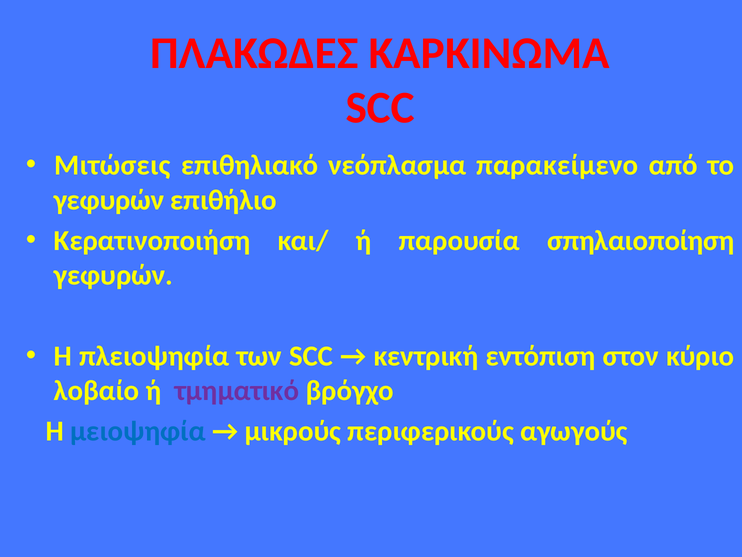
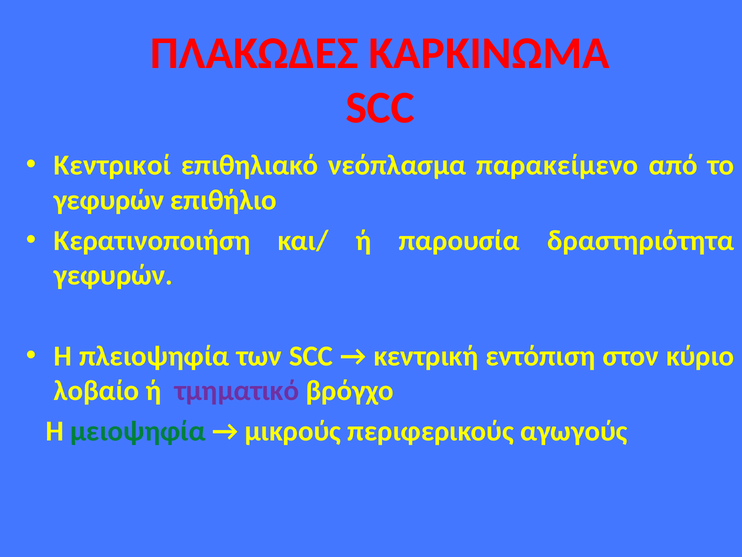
Μιτώσεις: Μιτώσεις -> Κεντρικοί (112, 165)
σπηλαιοποίηση: σπηλαιοποίηση -> δραστηριότητα (641, 240)
μειοψηφία colour: blue -> green (138, 431)
